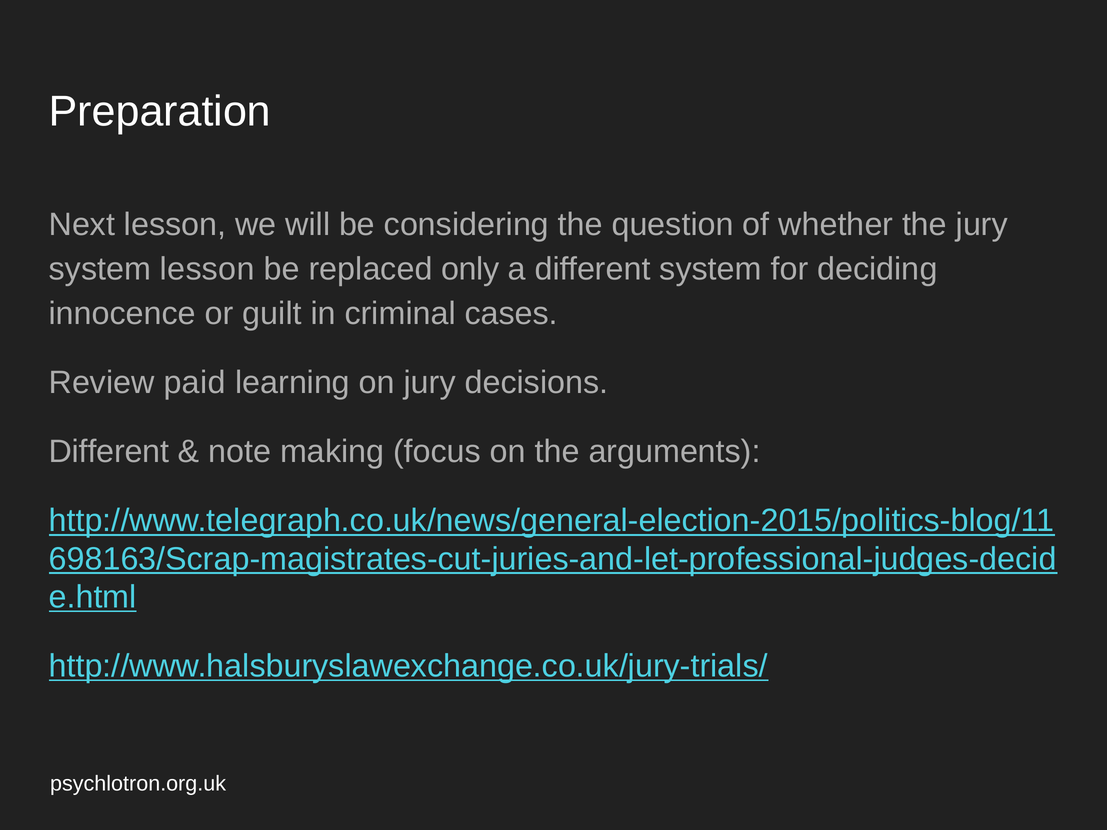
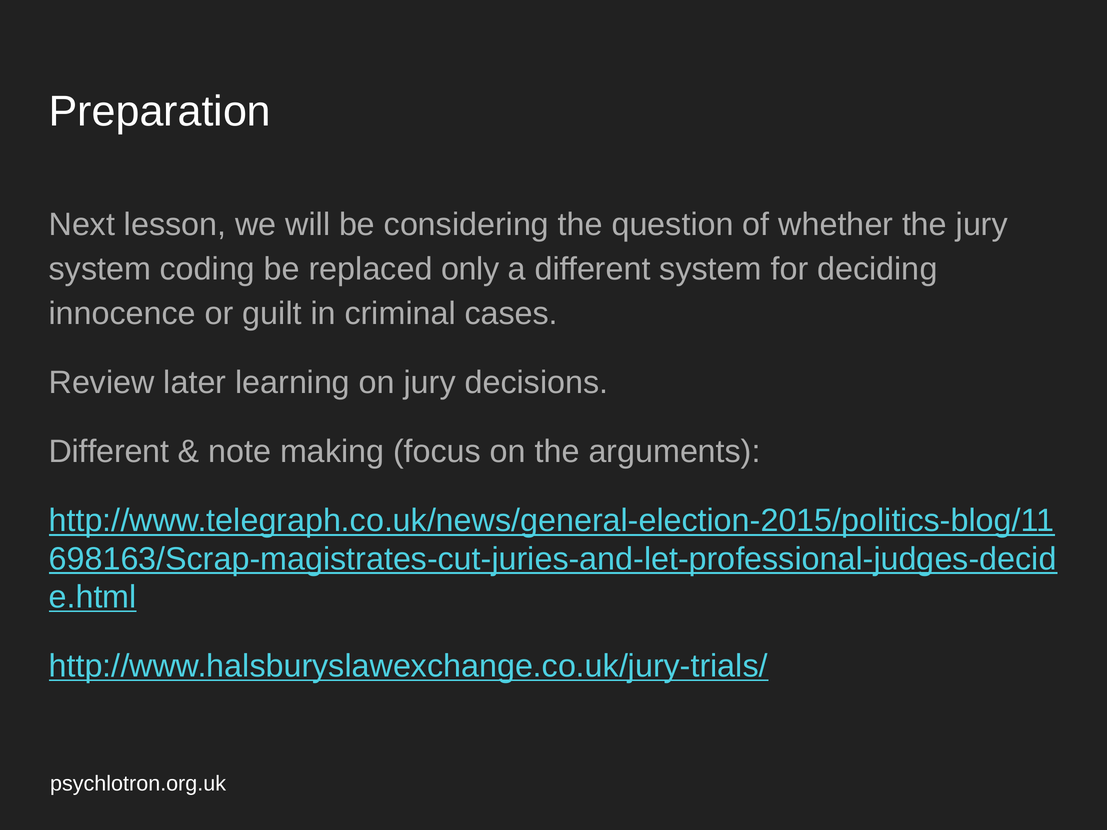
system lesson: lesson -> coding (207, 269)
paid: paid -> later (195, 383)
